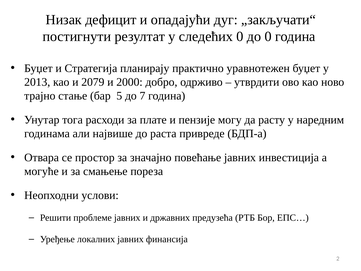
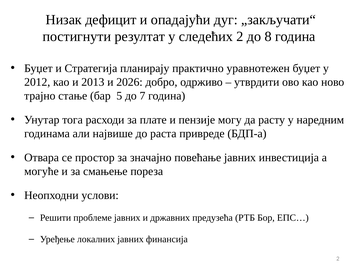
следећих 0: 0 -> 2 (240, 37)
до 0: 0 -> 8 (268, 37)
2013: 2013 -> 2012 (37, 82)
2079: 2079 -> 2013 (93, 82)
2000: 2000 -> 2026 (129, 82)
